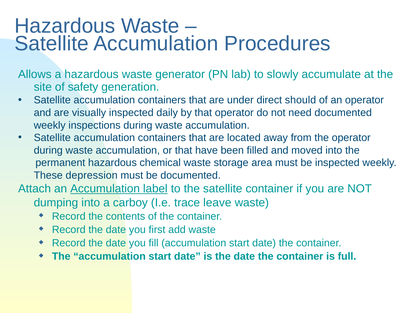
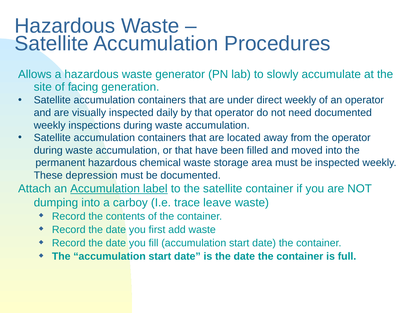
safety: safety -> facing (83, 87)
direct should: should -> weekly (301, 100)
